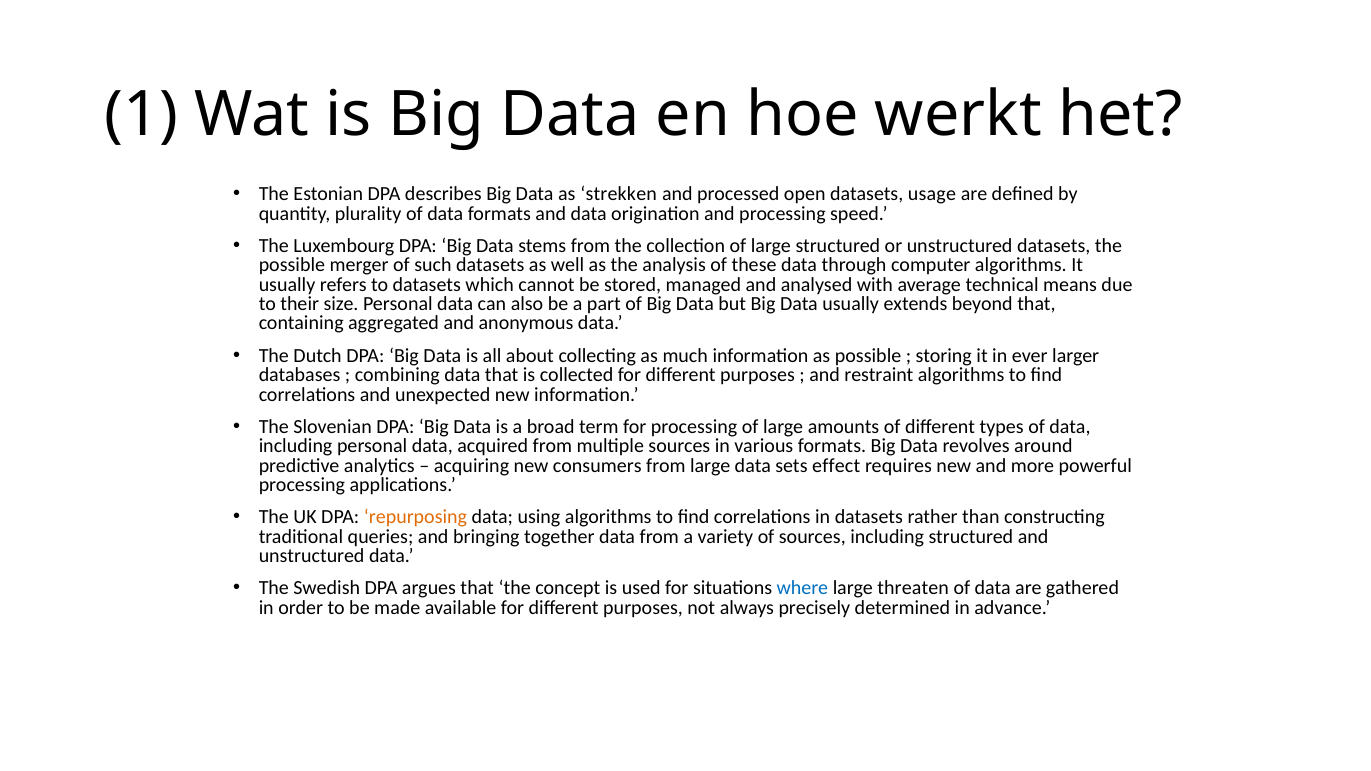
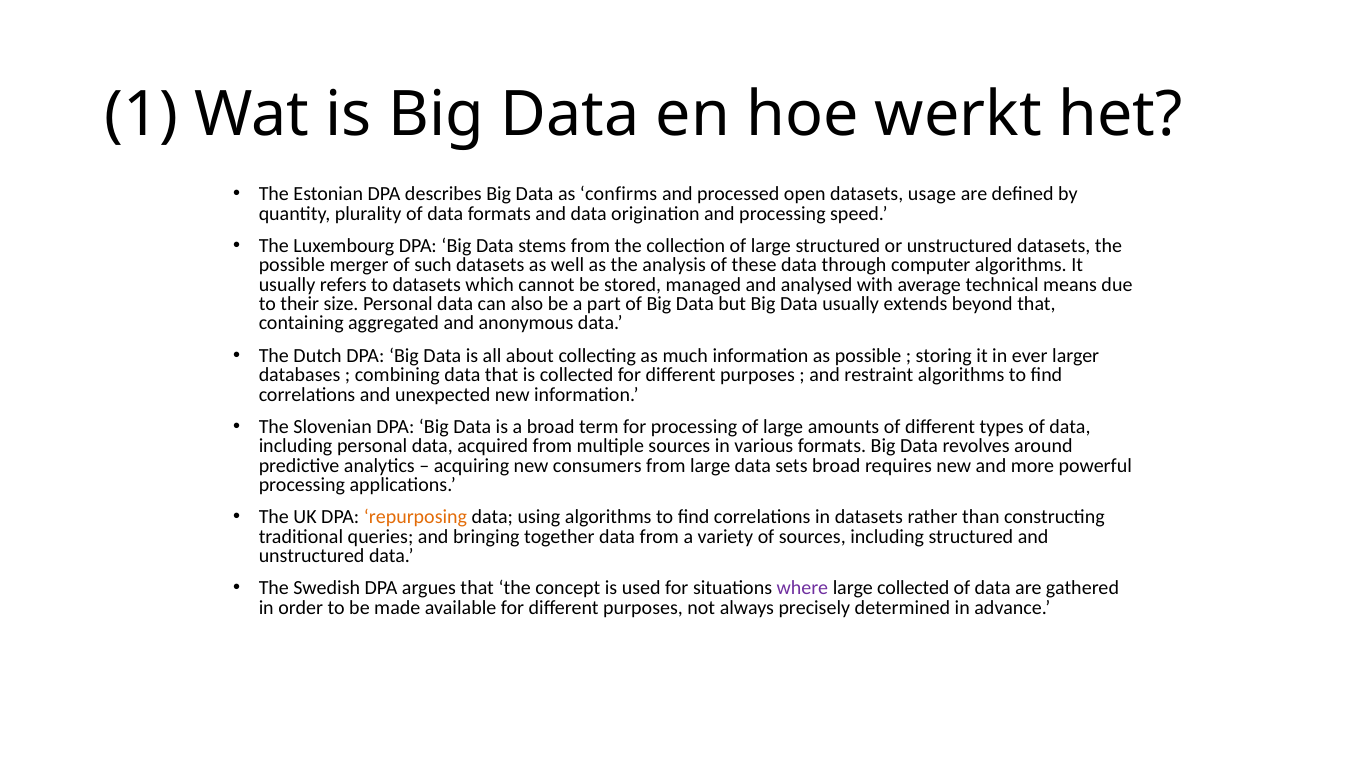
strekken: strekken -> confirms (619, 194)
sets effect: effect -> broad (836, 466)
where colour: blue -> purple (802, 589)
large threaten: threaten -> collected (913, 589)
